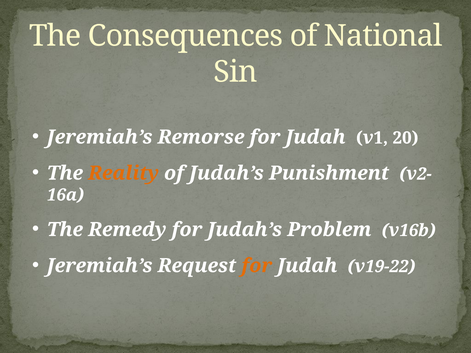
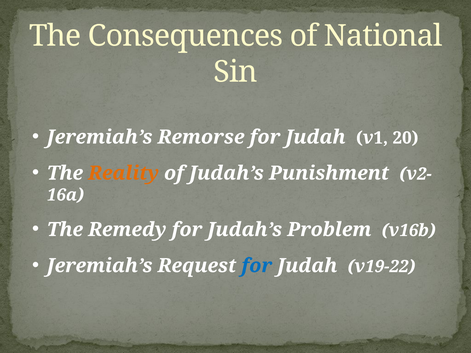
for colour: orange -> blue (257, 266)
